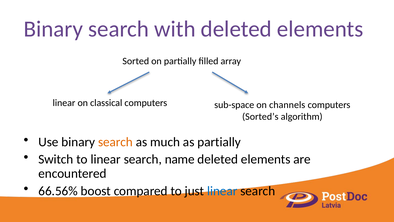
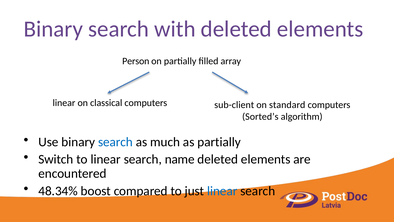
Sorted: Sorted -> Person (136, 61)
sub-space: sub-space -> sub-client (234, 105)
channels: channels -> standard (287, 105)
search colour: orange -> blue (115, 142)
66.56%: 66.56% -> 48.34% (58, 191)
